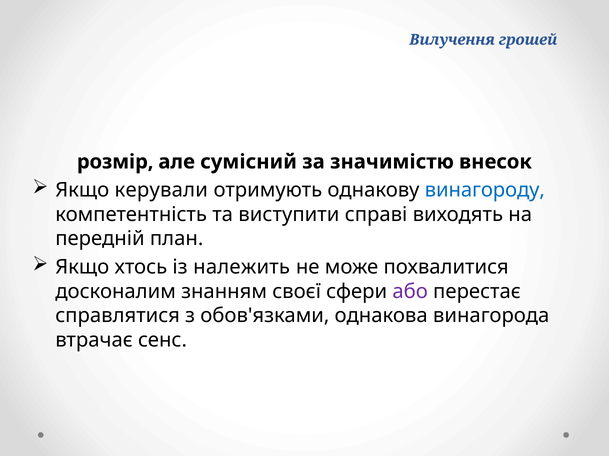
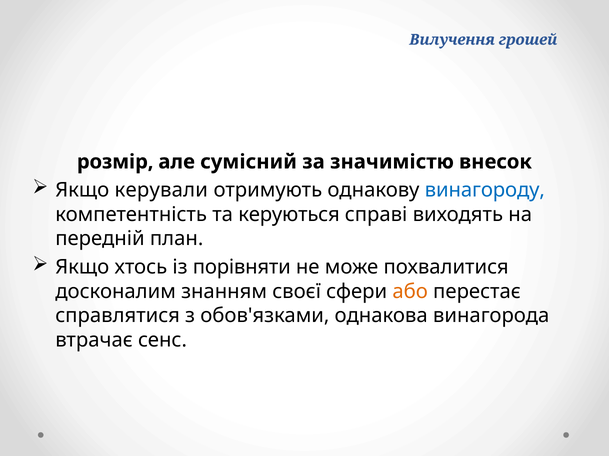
виступити: виступити -> керуються (289, 215)
належить: належить -> порівняти (242, 268)
або colour: purple -> orange (410, 292)
